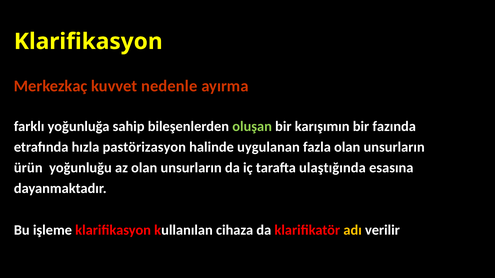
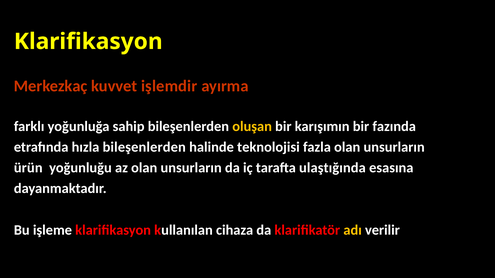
nedenle: nedenle -> işlemdir (169, 86)
oluşan colour: light green -> yellow (252, 127)
hızla pastörizasyon: pastörizasyon -> bileşenlerden (144, 147)
uygulanan: uygulanan -> teknolojisi (268, 147)
